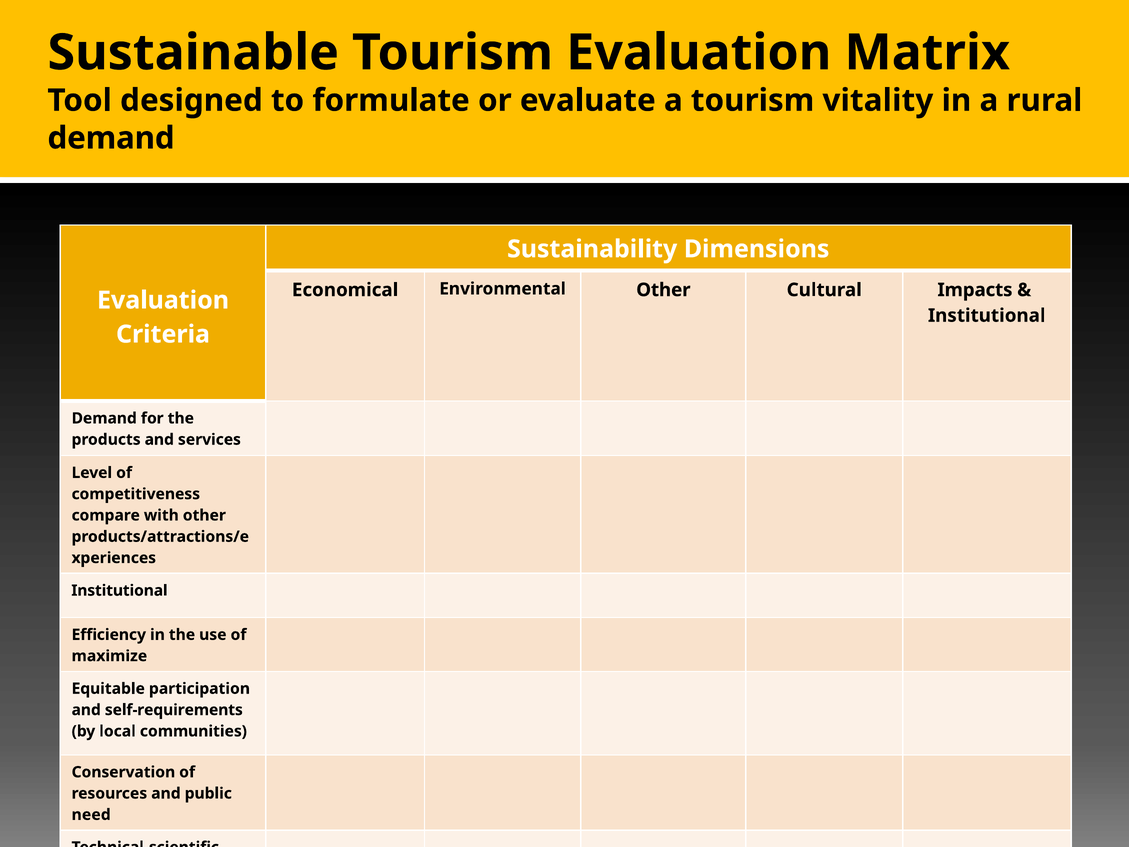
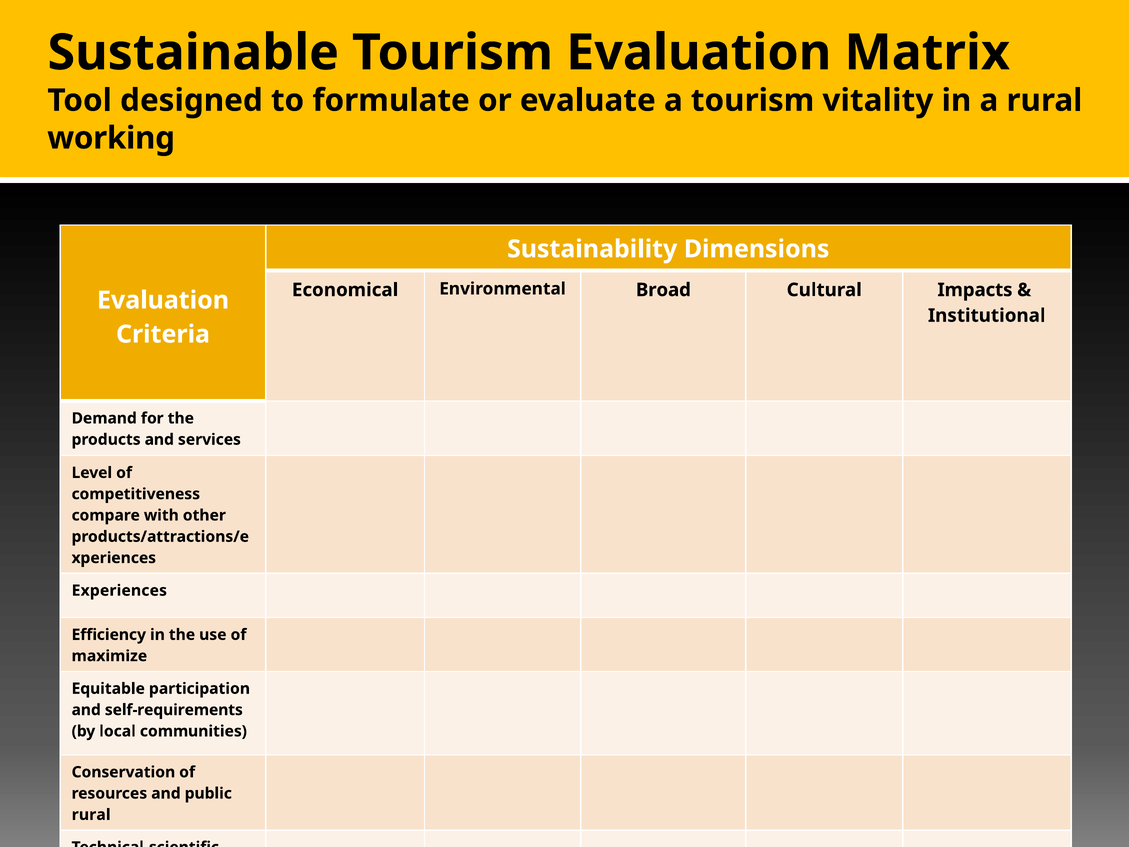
demand: demand -> working (111, 138)
Environmental Other: Other -> Broad (663, 290)
Institutional: Institutional -> Experiences (119, 590)
need: need -> rural (91, 815)
